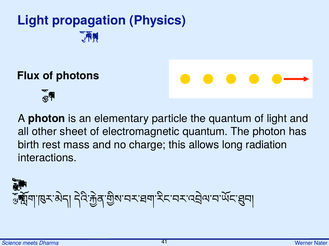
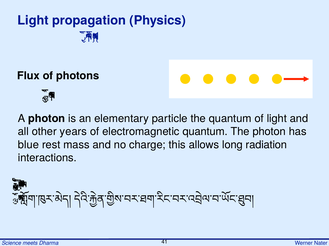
sheet: sheet -> years (73, 132)
birth: birth -> blue (28, 145)
